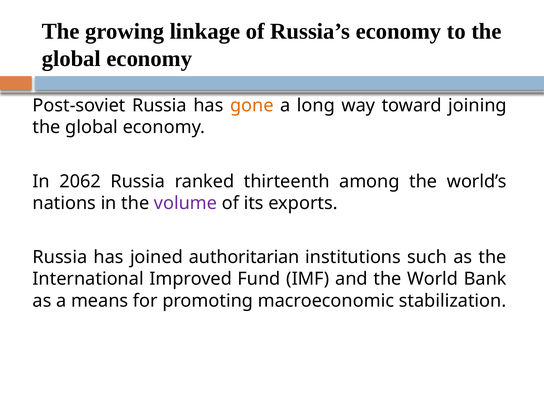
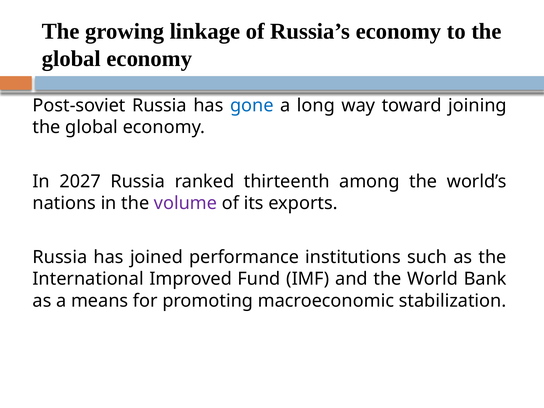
gone colour: orange -> blue (252, 105)
2062: 2062 -> 2027 (80, 181)
authoritarian: authoritarian -> performance (244, 257)
